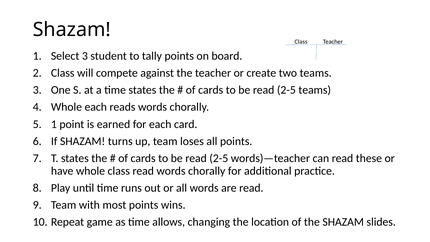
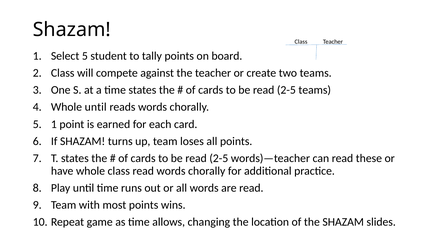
Select 3: 3 -> 5 (85, 56)
Whole each: each -> until (96, 107)
